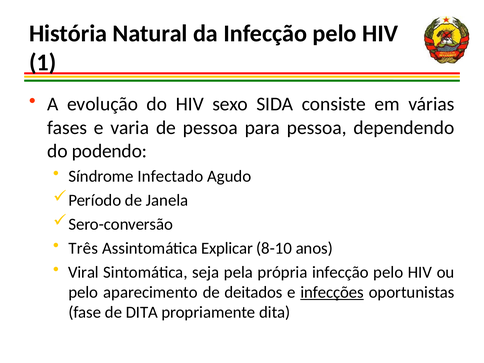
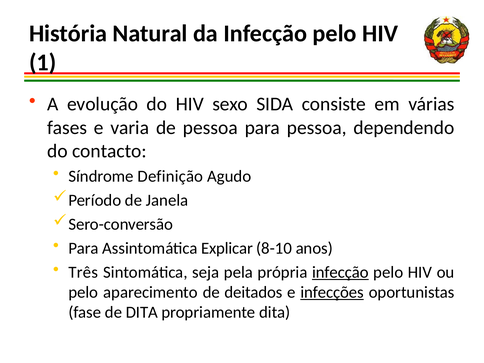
podendo: podendo -> contacto (109, 151)
Infectado: Infectado -> Definição (170, 176)
Três: Três -> Para (83, 248)
Viral: Viral -> Três (83, 272)
infecção underline: none -> present (340, 272)
